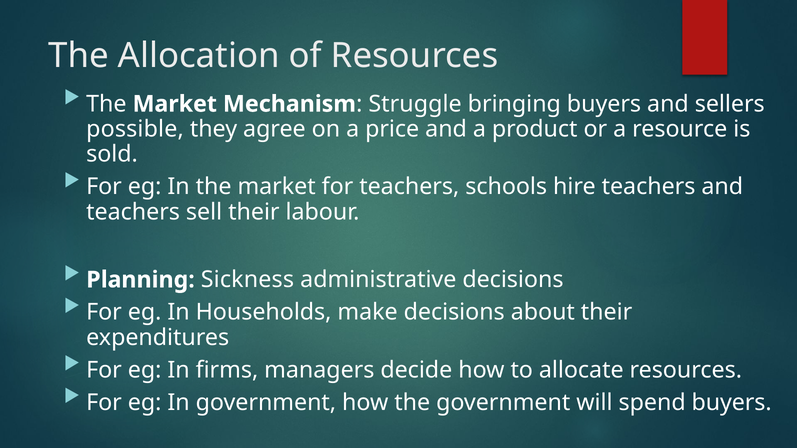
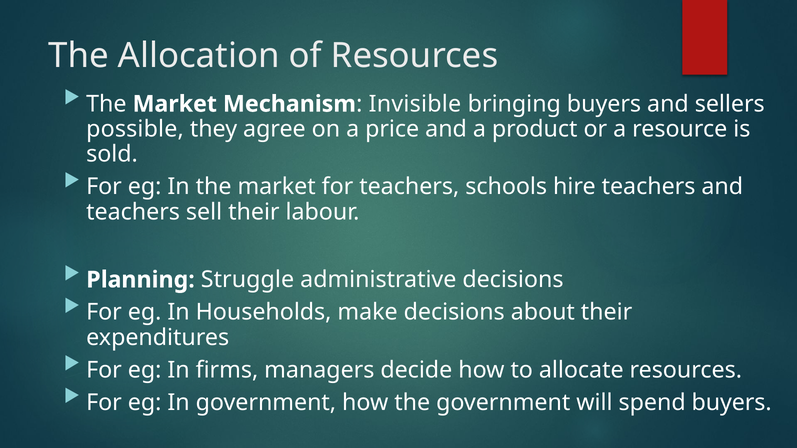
Struggle: Struggle -> Invisible (415, 104)
Sickness: Sickness -> Struggle (247, 280)
